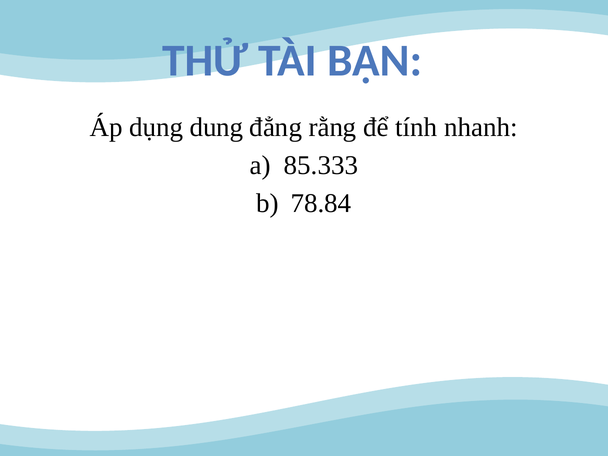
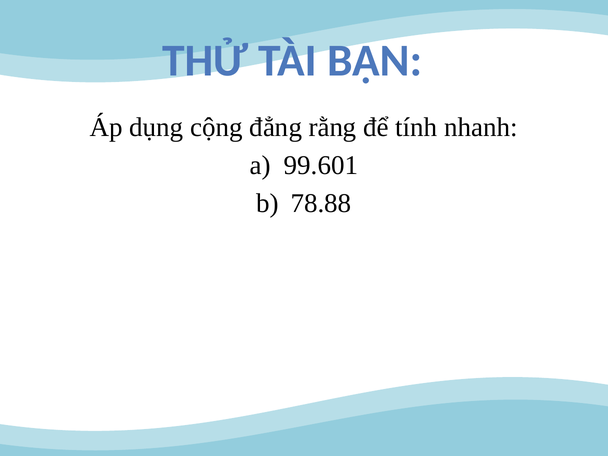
dung: dung -> cộng (216, 128)
85.333: 85.333 -> 99.601 (321, 165)
78.84: 78.84 -> 78.88 (321, 203)
